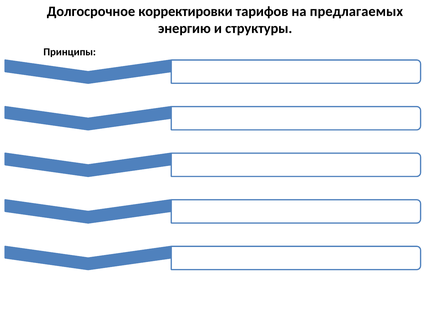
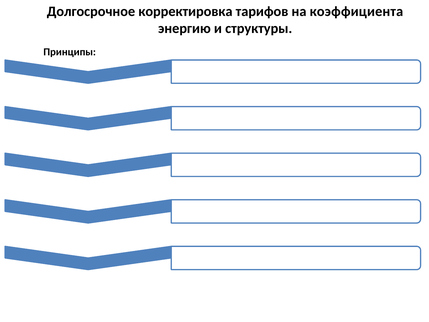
корректировки: корректировки -> корректировка (185, 11)
предлагаемых: предлагаемых -> коэффициента (356, 11)
